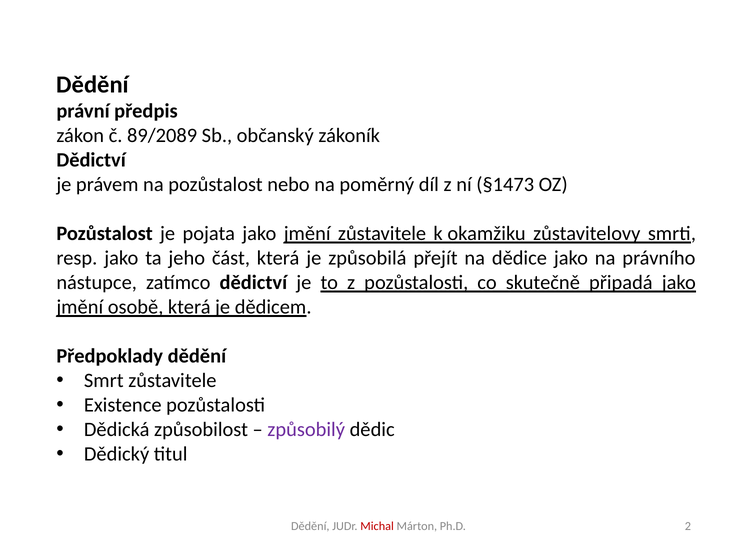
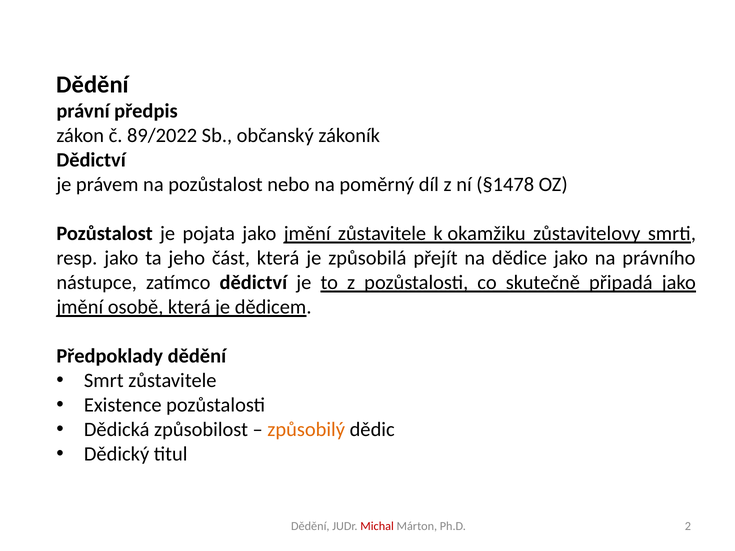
89/2089: 89/2089 -> 89/2022 (162, 136)
§1473: §1473 -> §1478 (505, 185)
způsobilý colour: purple -> orange (306, 430)
